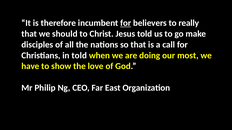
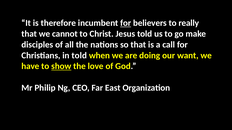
should: should -> cannot (65, 34)
most: most -> want (188, 56)
show underline: none -> present (61, 66)
